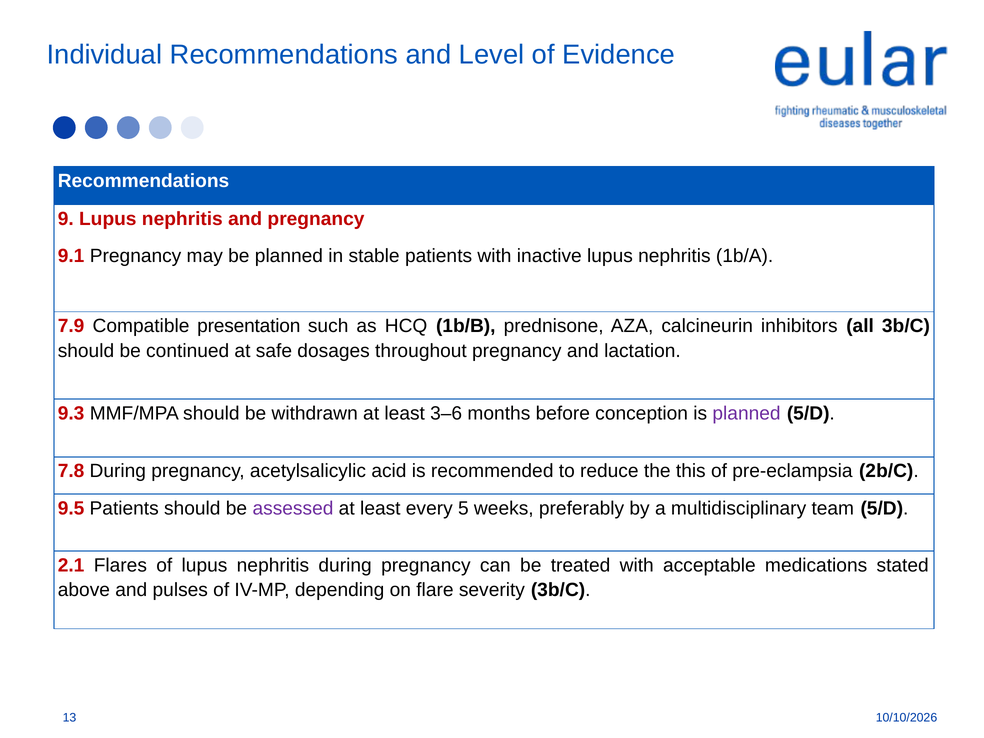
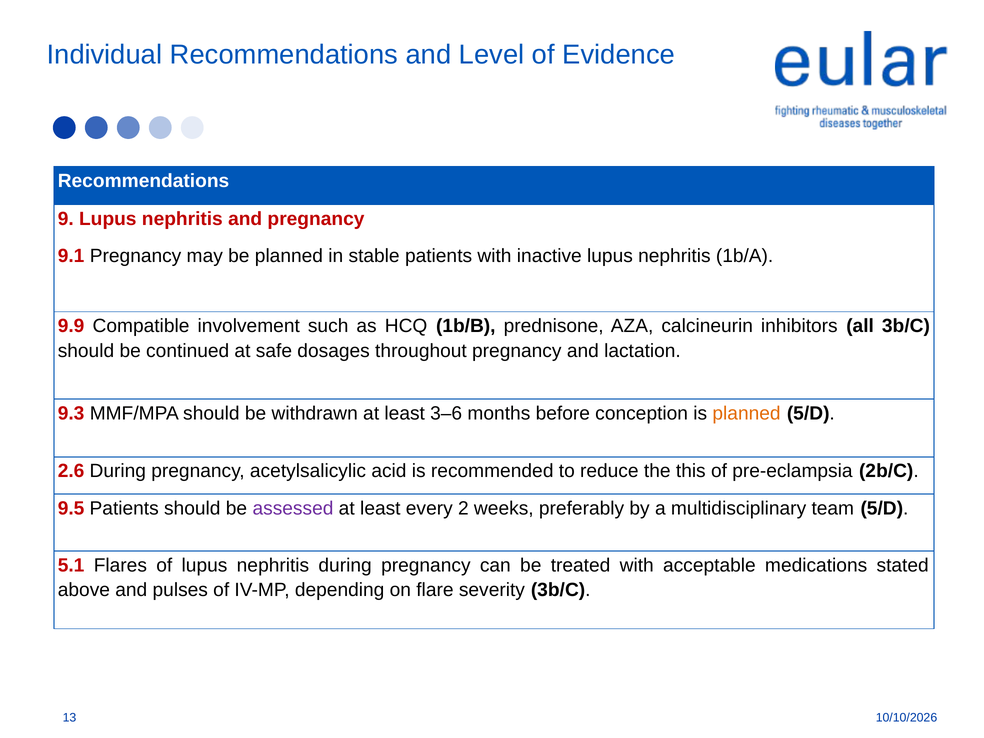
7.9: 7.9 -> 9.9 (71, 326)
presentation: presentation -> involvement (249, 326)
planned colour: purple -> orange (747, 413)
7.8: 7.8 -> 2.6 (71, 471)
5: 5 -> 2 (463, 508)
2.1: 2.1 -> 5.1 (71, 565)
